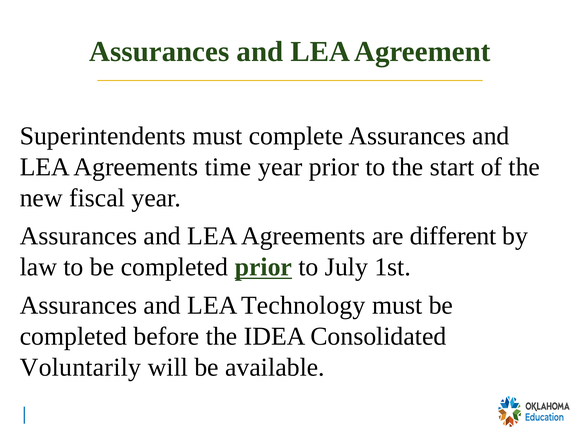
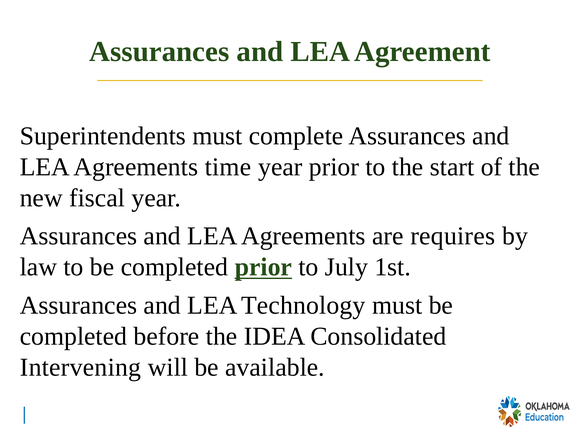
different: different -> requires (453, 236)
Voluntarily: Voluntarily -> Intervening (81, 367)
